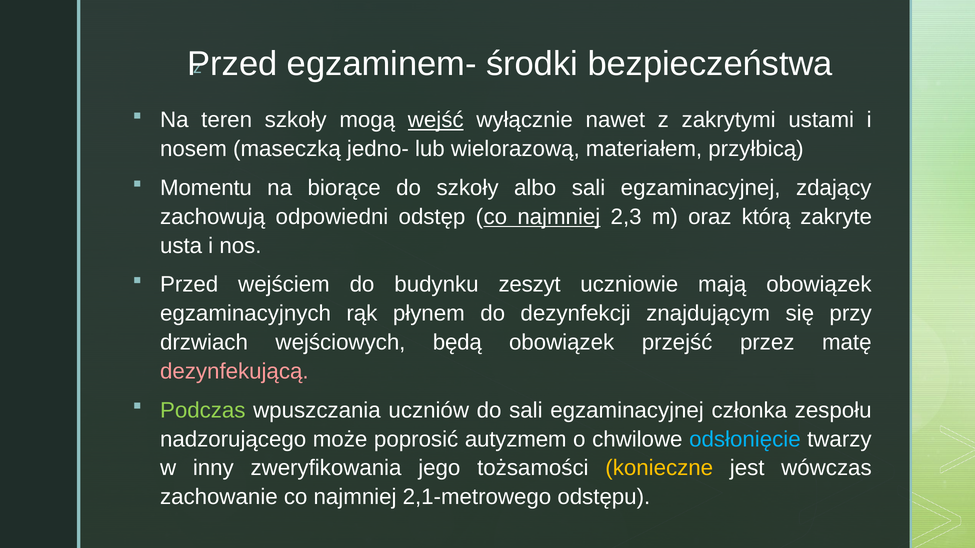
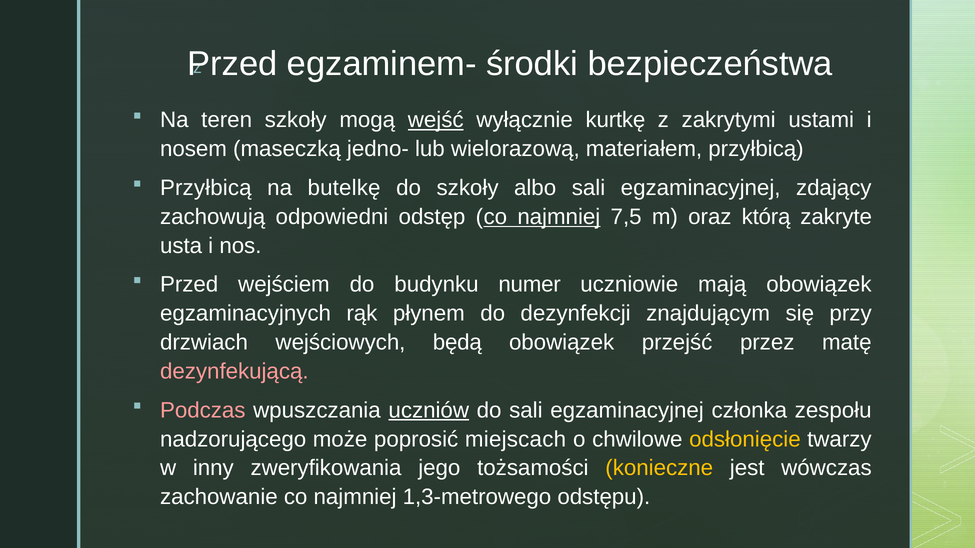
nawet: nawet -> kurtkę (615, 120)
Momentu: Momentu -> Przyłbicą (206, 188)
biorące: biorące -> butelkę (344, 188)
2,3: 2,3 -> 7,5 (626, 217)
zeszyt: zeszyt -> numer (530, 285)
Podczas colour: light green -> pink (203, 411)
uczniów underline: none -> present (429, 411)
autyzmem: autyzmem -> miejscach (516, 439)
odsłonięcie colour: light blue -> yellow (745, 439)
2,1-metrowego: 2,1-metrowego -> 1,3-metrowego (477, 497)
